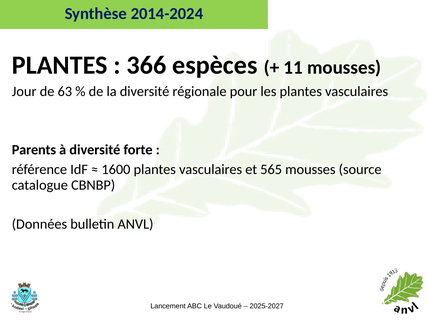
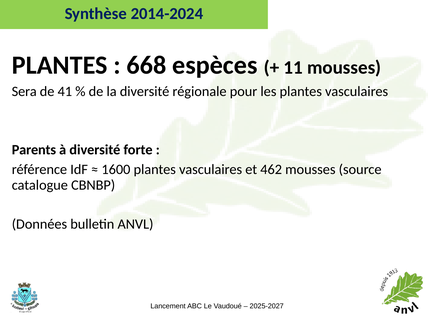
366: 366 -> 668 (146, 65)
Jour: Jour -> Sera (24, 91)
63: 63 -> 41 (65, 91)
565: 565 -> 462 (271, 169)
